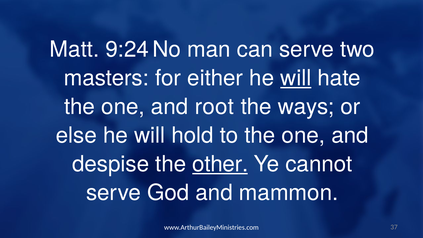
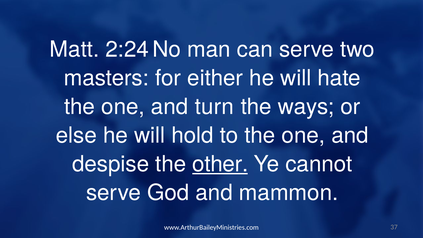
9:24: 9:24 -> 2:24 (127, 49)
will underline: present -> none (296, 78)
root: root -> turn (214, 107)
